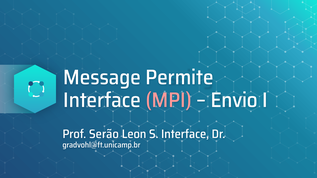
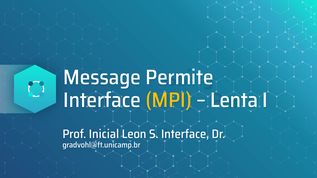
MPI colour: pink -> yellow (169, 100)
Envio: Envio -> Lenta (234, 100)
Serão: Serão -> Inicial (104, 134)
